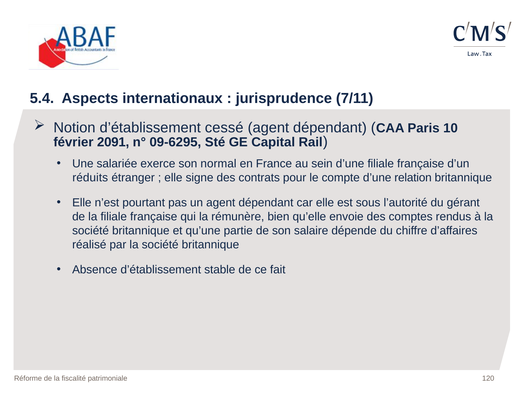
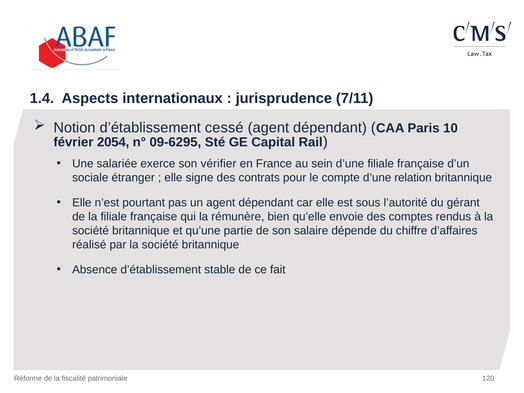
5.4: 5.4 -> 1.4 (42, 98)
2091: 2091 -> 2054 (113, 142)
normal: normal -> vérifier (218, 164)
réduits: réduits -> sociale (90, 178)
